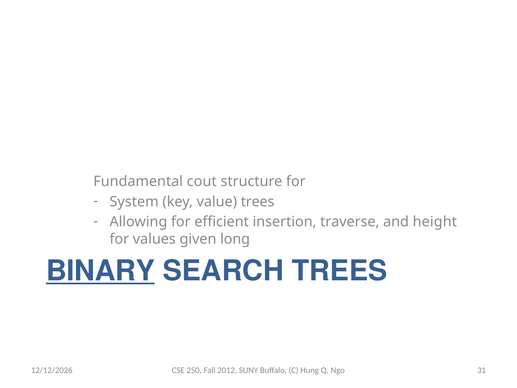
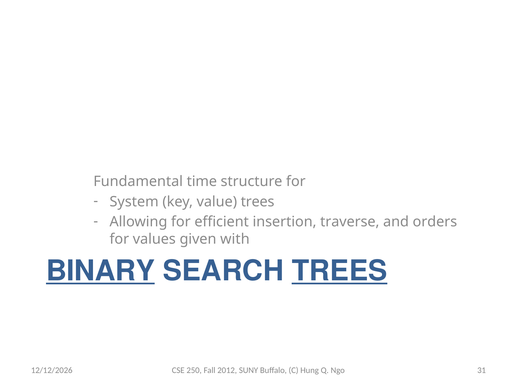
cout: cout -> time (202, 181)
height: height -> orders (435, 222)
long: long -> with (235, 239)
TREES underline: none -> present (340, 271)
